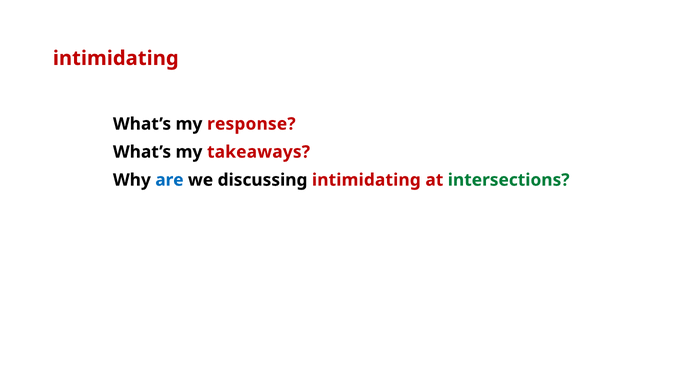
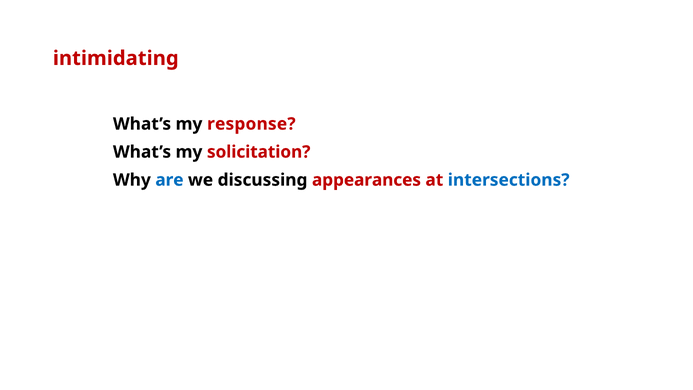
takeaways: takeaways -> solicitation (259, 152)
discussing intimidating: intimidating -> appearances (366, 180)
intersections colour: green -> blue (509, 180)
